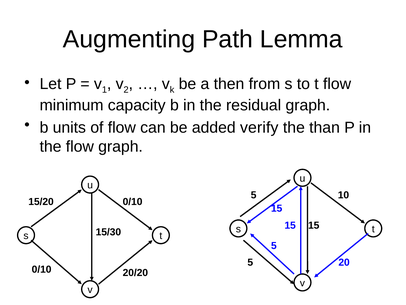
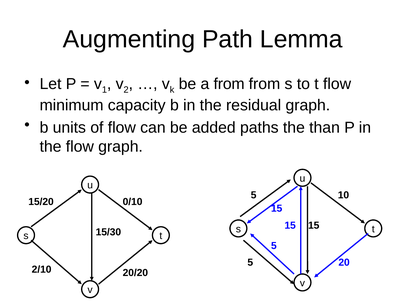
a then: then -> from (229, 84)
verify: verify -> paths (259, 127)
0/10: 0/10 -> 2/10 (42, 269)
